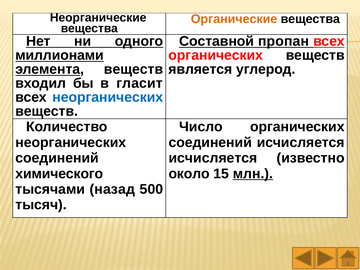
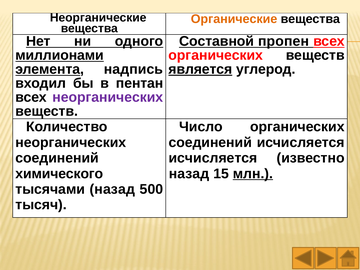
пропан: пропан -> пропен (284, 41)
элемента веществ: веществ -> надпись (133, 69)
является underline: none -> present (200, 69)
гласит: гласит -> пентан (140, 83)
неорганических colour: blue -> purple (108, 97)
около: около -> назад (189, 174)
